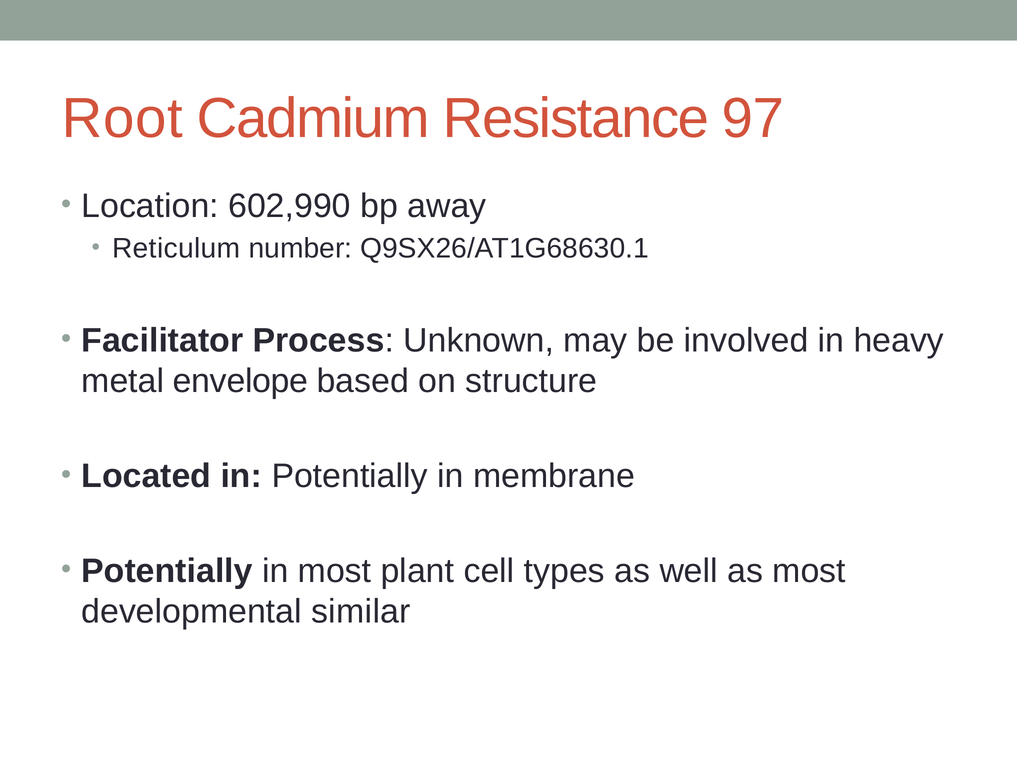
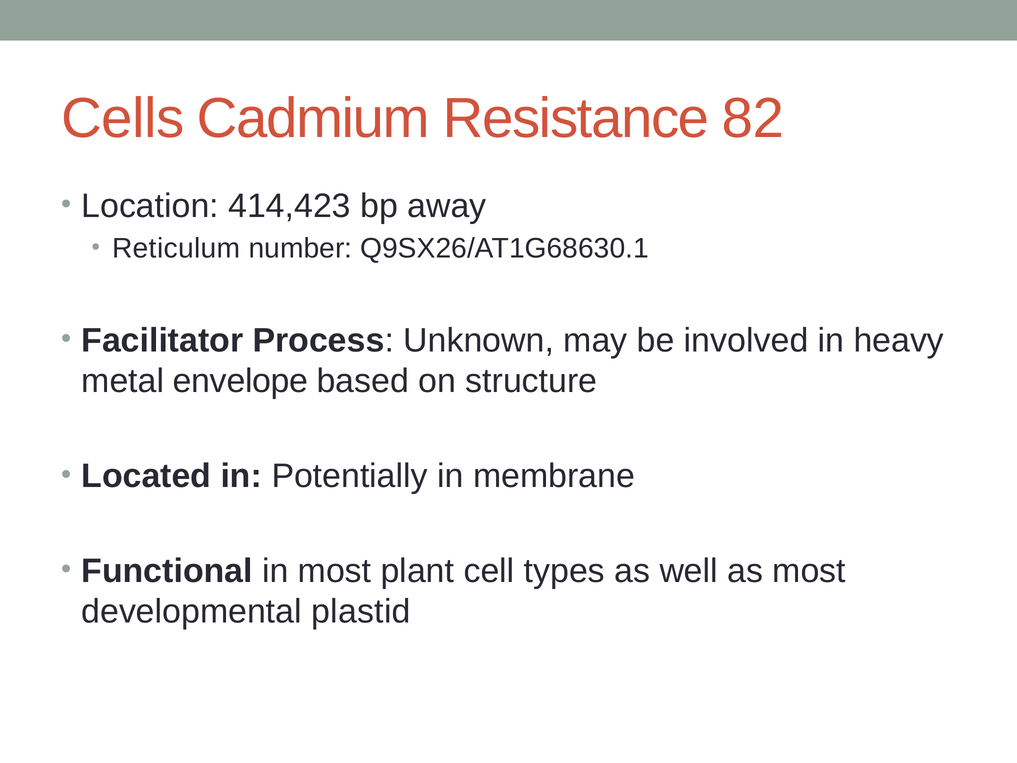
Root: Root -> Cells (123, 118)
97: 97 -> 82 (753, 118)
602,990: 602,990 -> 414,423 (290, 206)
Potentially: Potentially -> Functional (167, 571)
similar: similar -> plastid (361, 611)
